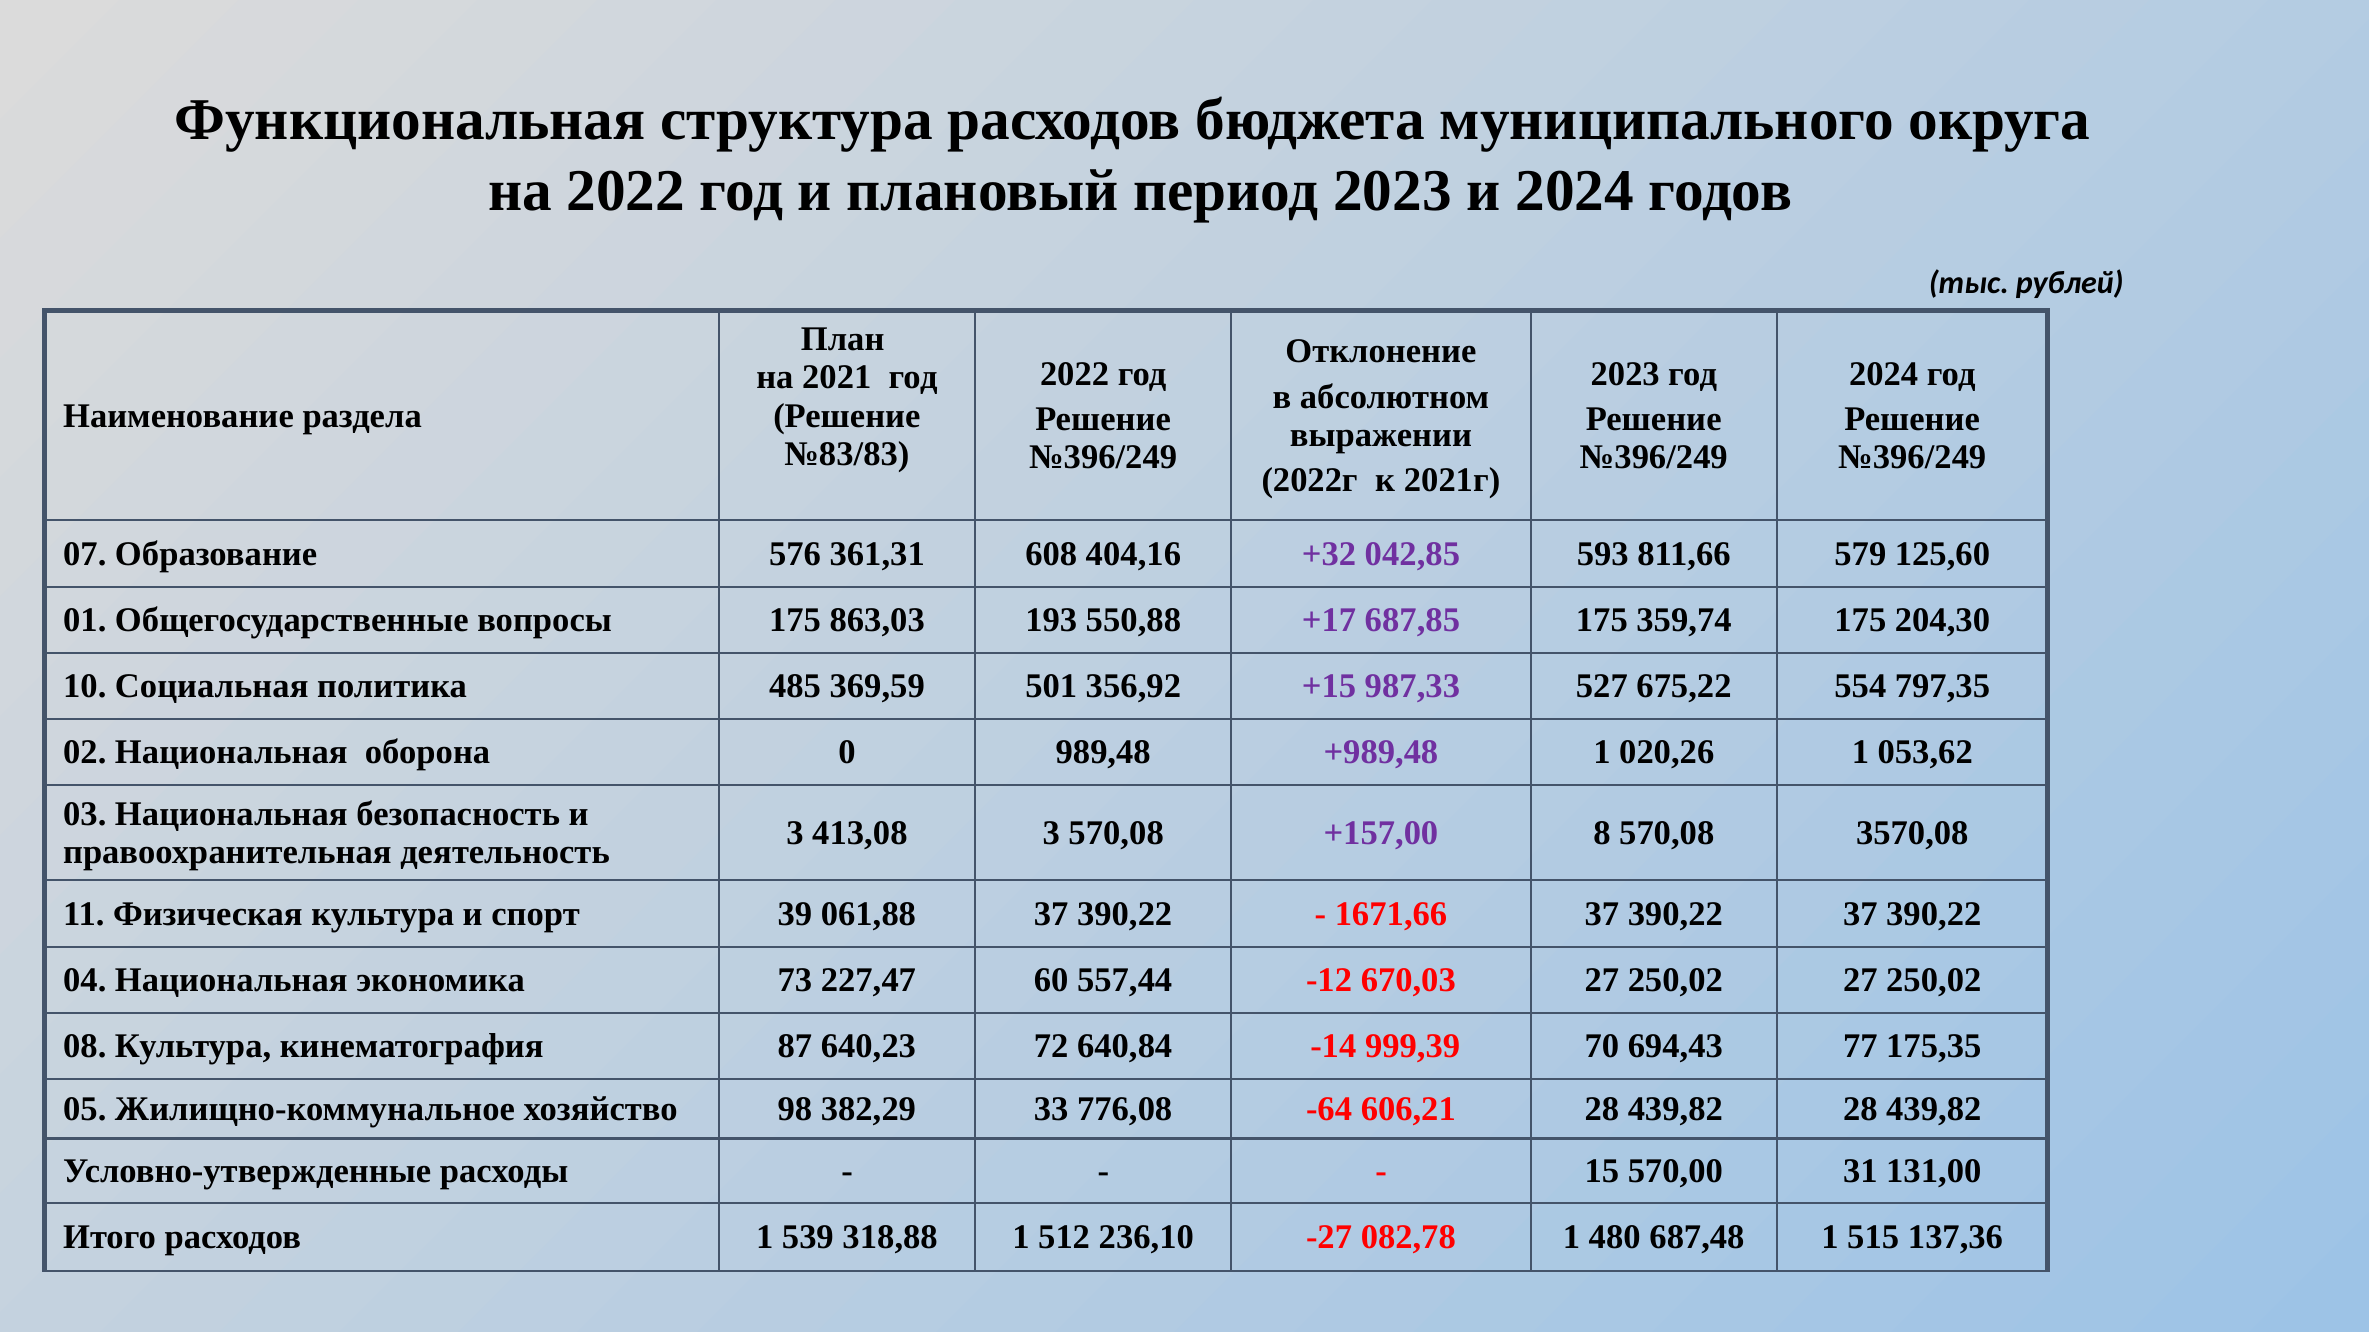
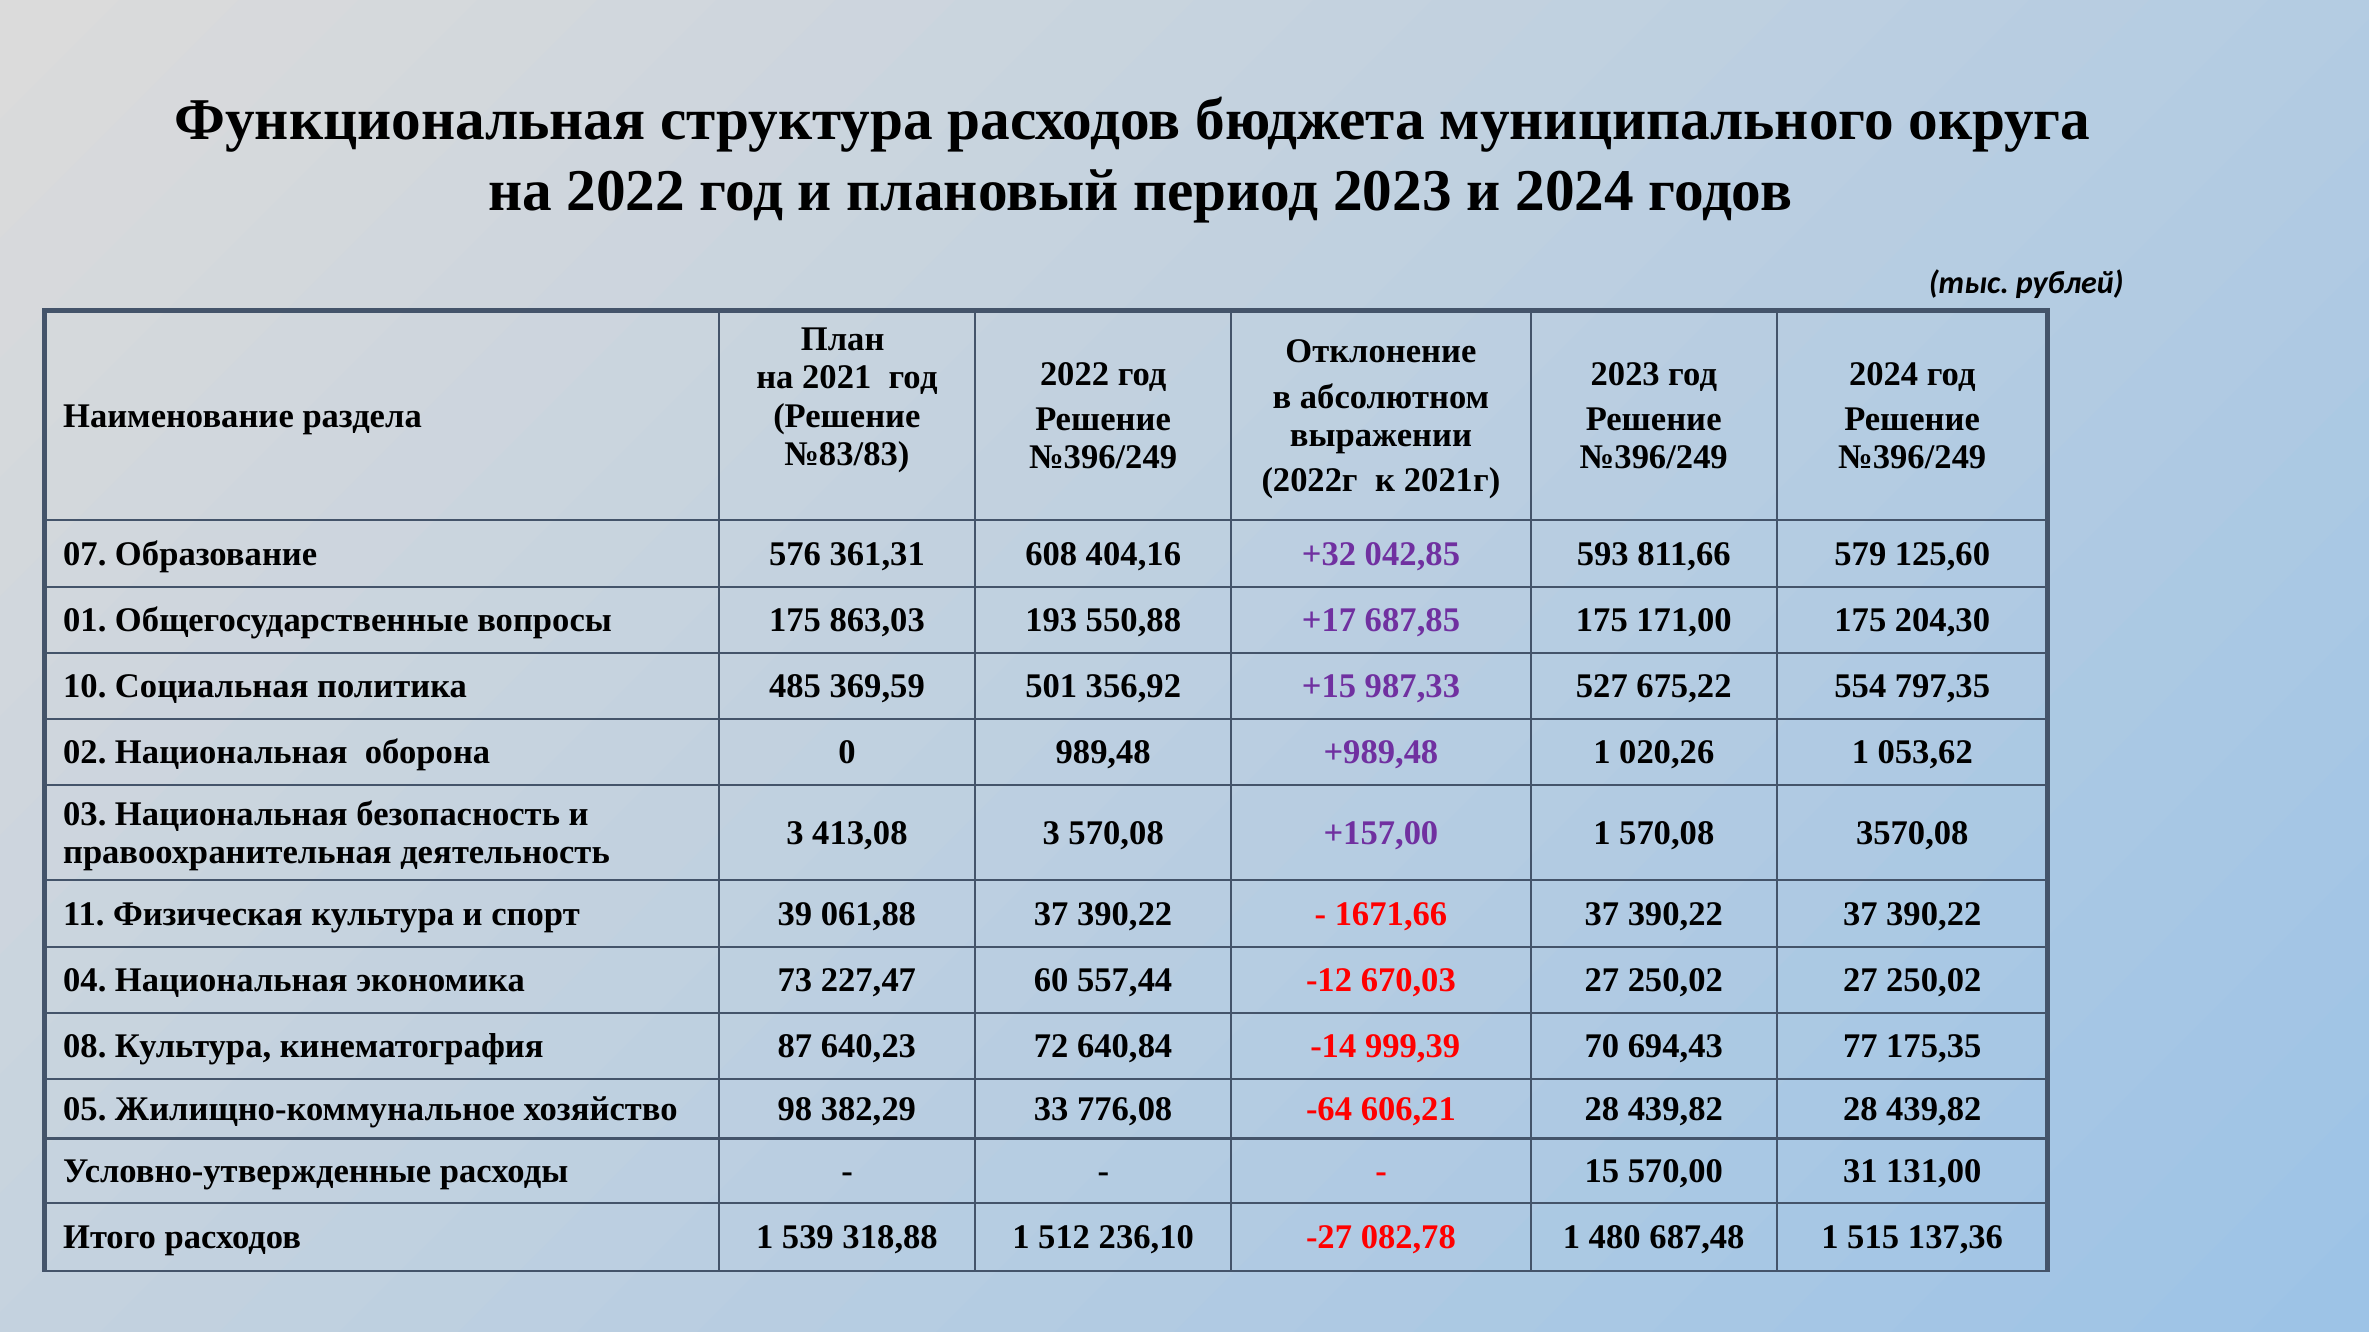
359,74: 359,74 -> 171,00 (1684, 620)
+157,00 8: 8 -> 1 (1602, 833)
